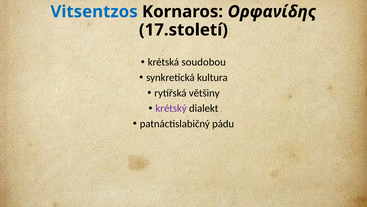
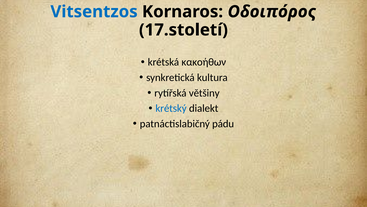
Ορφανίδης: Ορφανίδης -> Οδοιπόρος (272, 12)
soudobou: soudobou -> κακοήθων (204, 62)
krétský colour: purple -> blue (171, 108)
